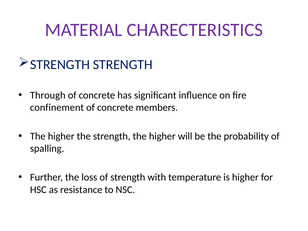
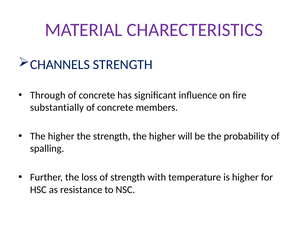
STRENGTH: STRENGTH -> CHANNELS (60, 65)
confinement: confinement -> substantially (57, 108)
